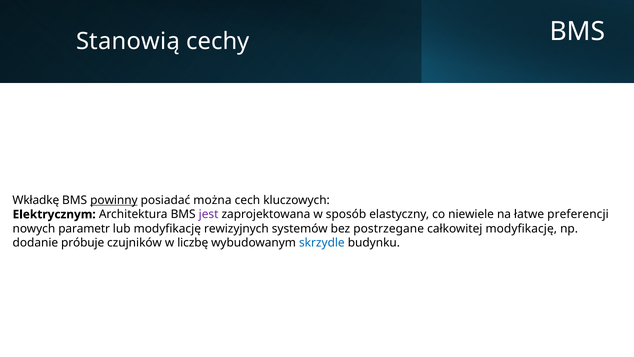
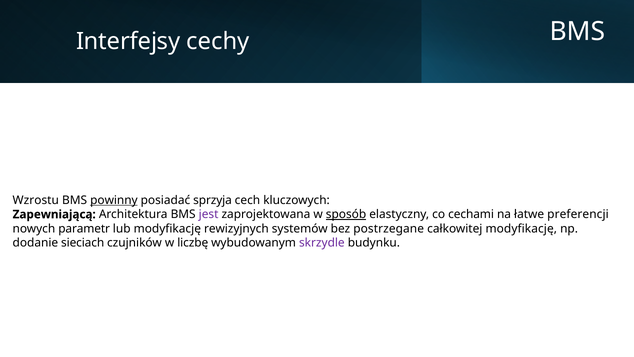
Stanowią: Stanowią -> Interfejsy (128, 41)
Wkładkę: Wkładkę -> Wzrostu (36, 200)
można: można -> sprzyja (213, 200)
Elektrycznym: Elektrycznym -> Zapewniającą (54, 214)
sposób underline: none -> present (346, 214)
niewiele: niewiele -> cechami (471, 214)
próbuje: próbuje -> sieciach (83, 243)
skrzydle colour: blue -> purple (322, 243)
